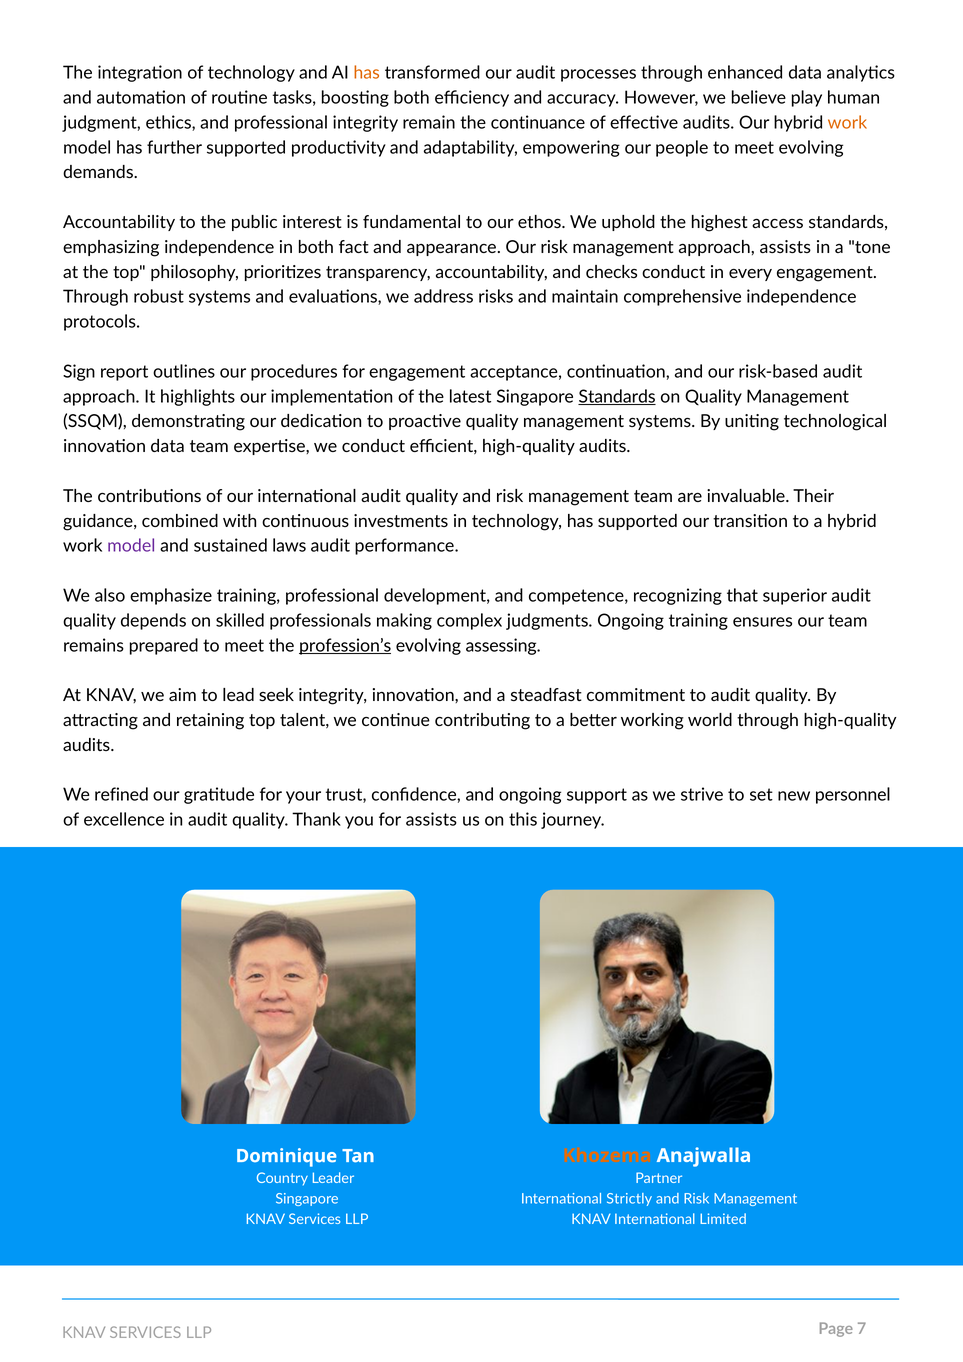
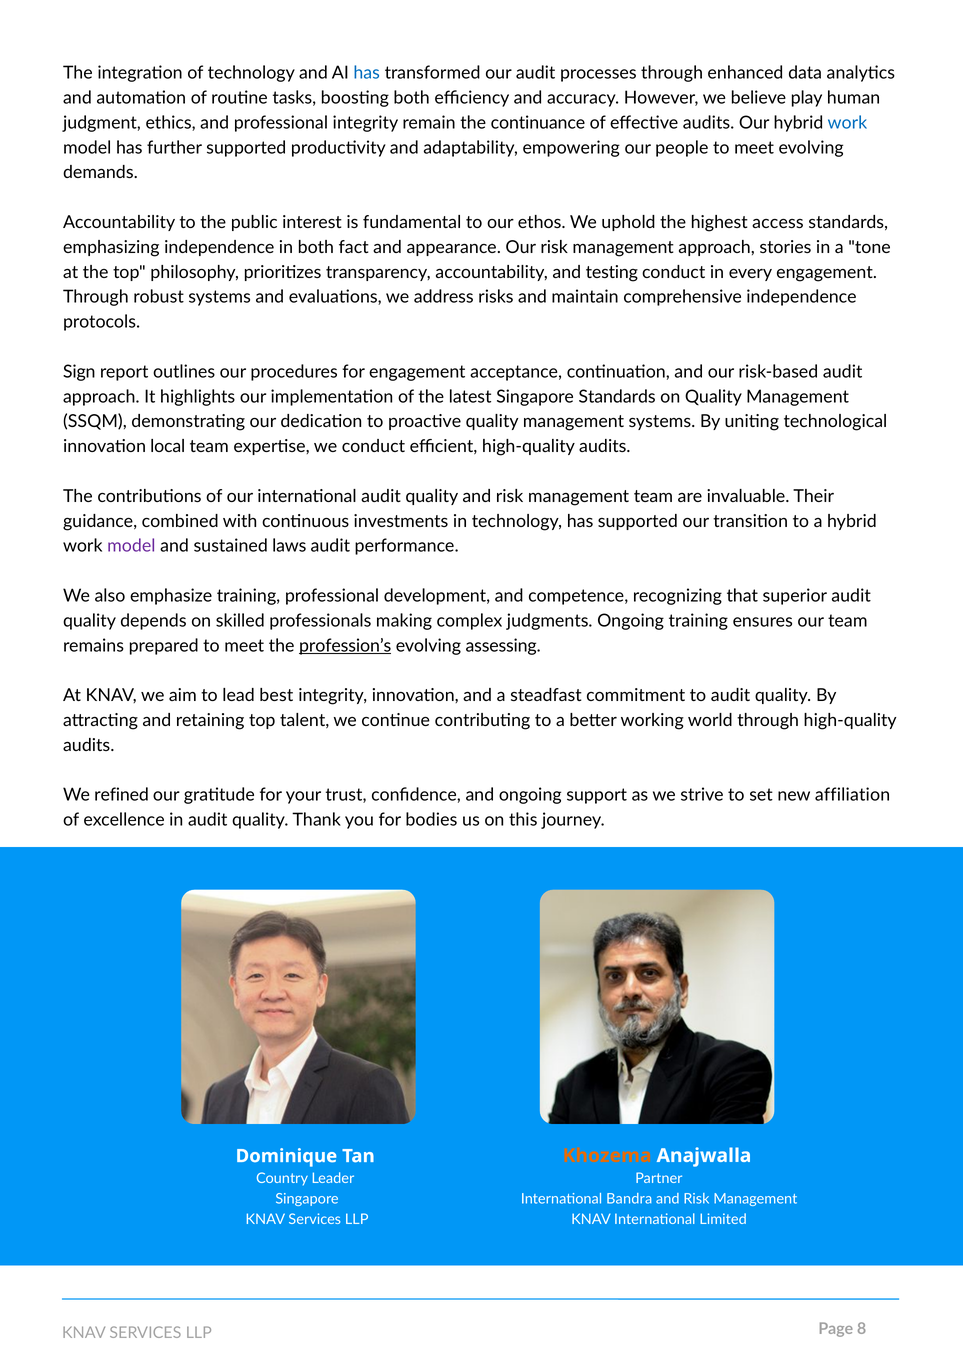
has colour: orange -> blue (367, 73)
work colour: orange -> blue (847, 123)
approach assists: assists -> stories (785, 247)
checks: checks -> testing (612, 272)
Standards underline: present -> none (617, 397)
innovation data: data -> local (168, 447)
seek: seek -> best (276, 696)
personnel: personnel -> affiliation (853, 795)
for assists: assists -> bodies (431, 820)
Strictly: Strictly -> Bandra (629, 1200)
7: 7 -> 8 (862, 1330)
